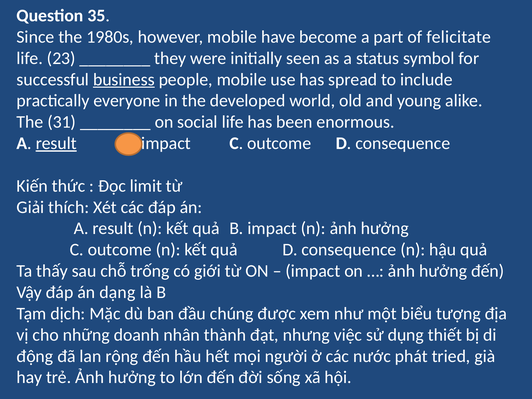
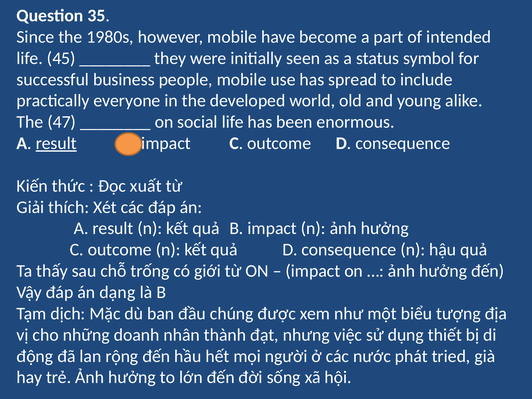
felicitate: felicitate -> intended (459, 37)
23: 23 -> 45 (61, 58)
business underline: present -> none (124, 80)
31: 31 -> 47 (62, 122)
limit: limit -> xuất (146, 186)
